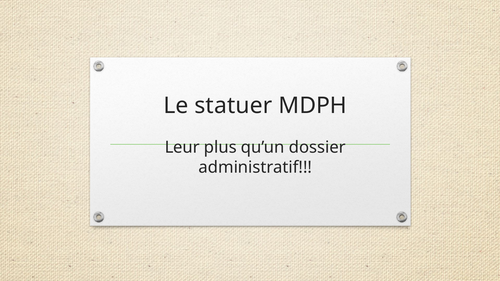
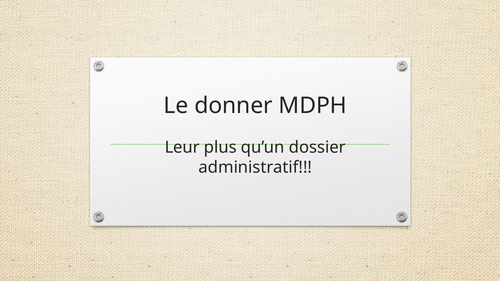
statuer: statuer -> donner (234, 106)
